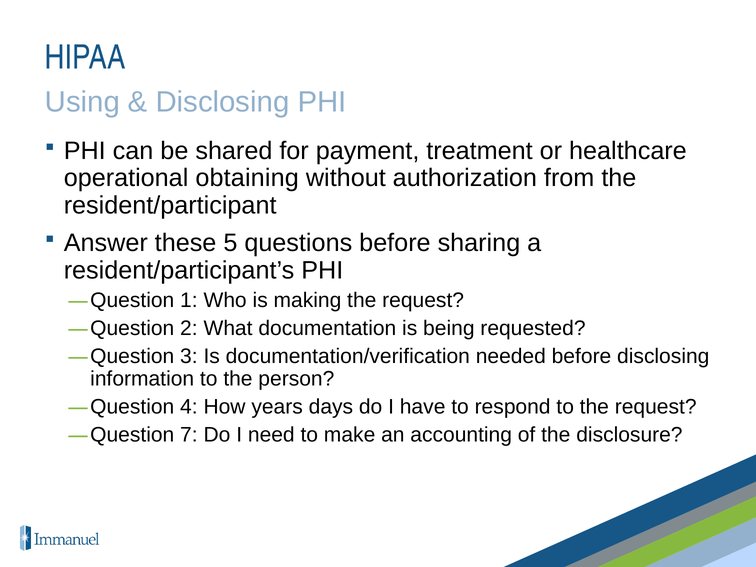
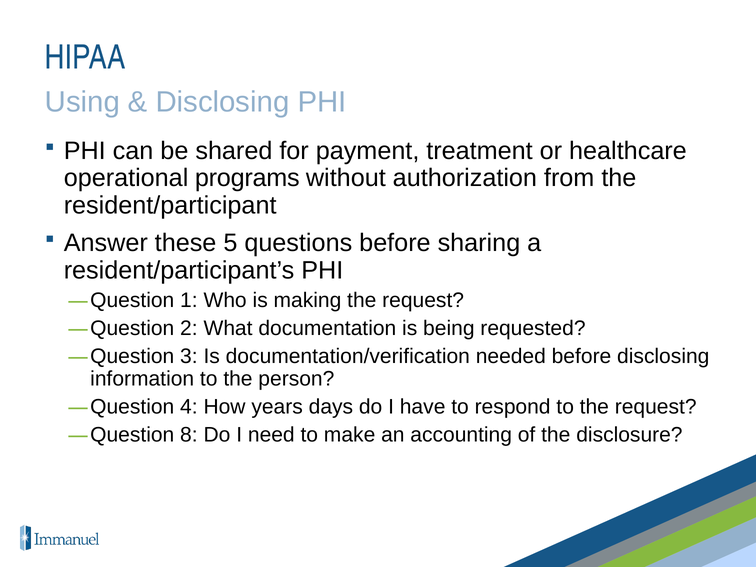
obtaining: obtaining -> programs (247, 178)
7: 7 -> 8 (189, 435)
